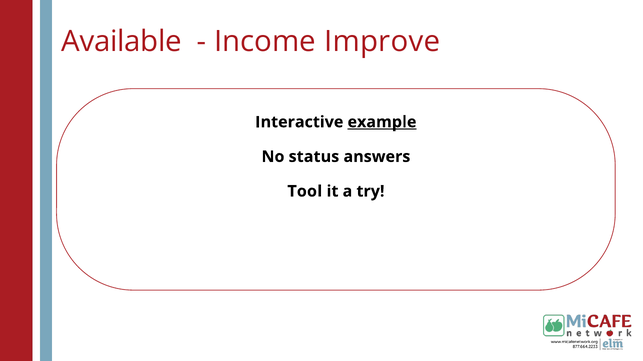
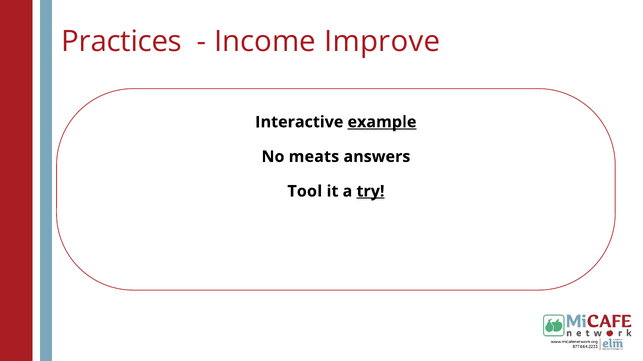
Available: Available -> Practices (122, 41)
status: status -> meats (314, 157)
try underline: none -> present (371, 192)
